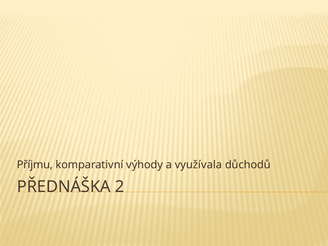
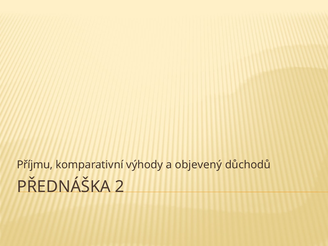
využívala: využívala -> objevený (198, 165)
